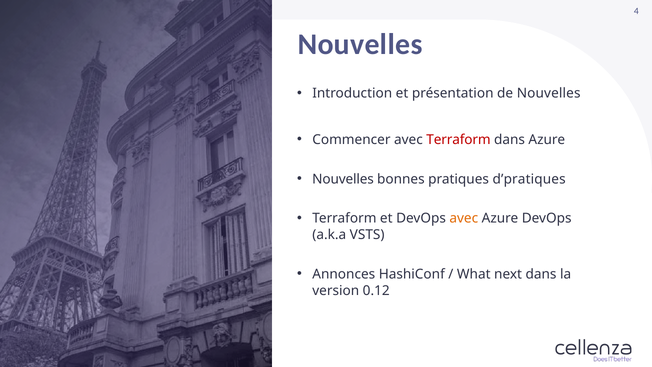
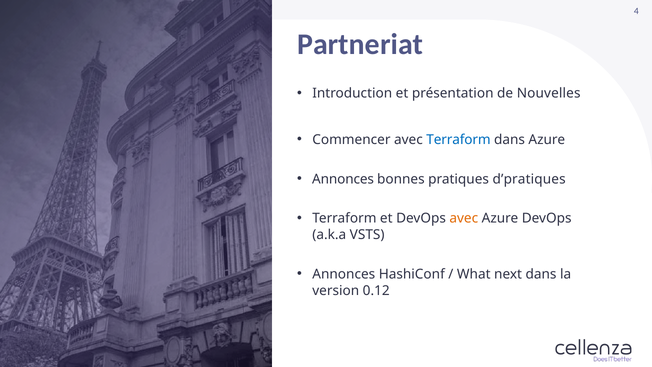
Nouvelles: Nouvelles -> Partneriat (360, 44)
Terraform colour: red -> blue (458, 139)
Nouvelles: Nouvelles -> Annonces (343, 179)
